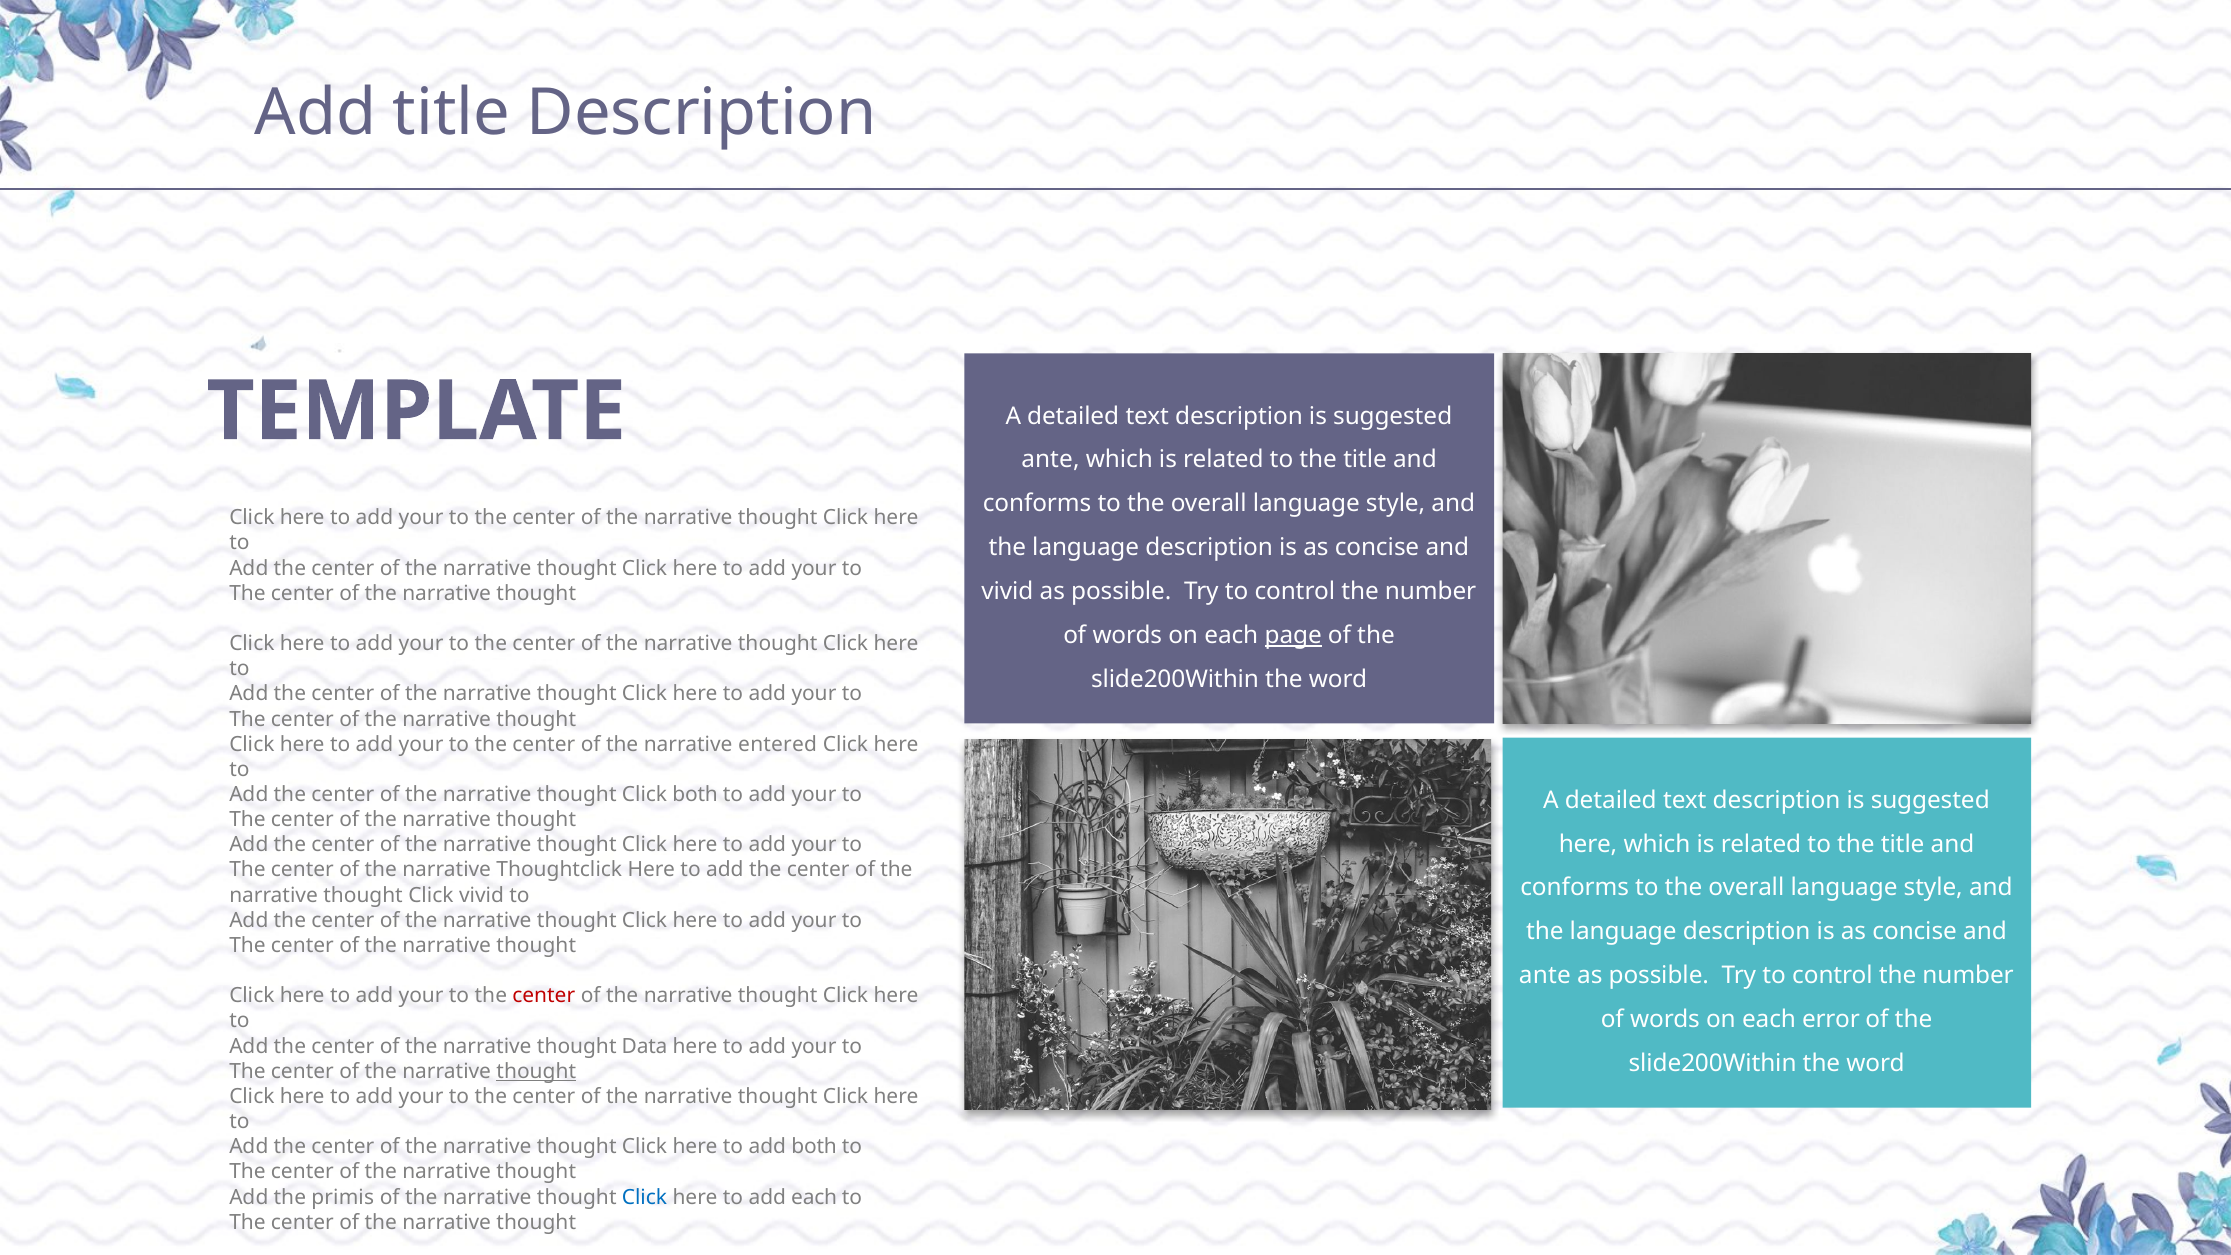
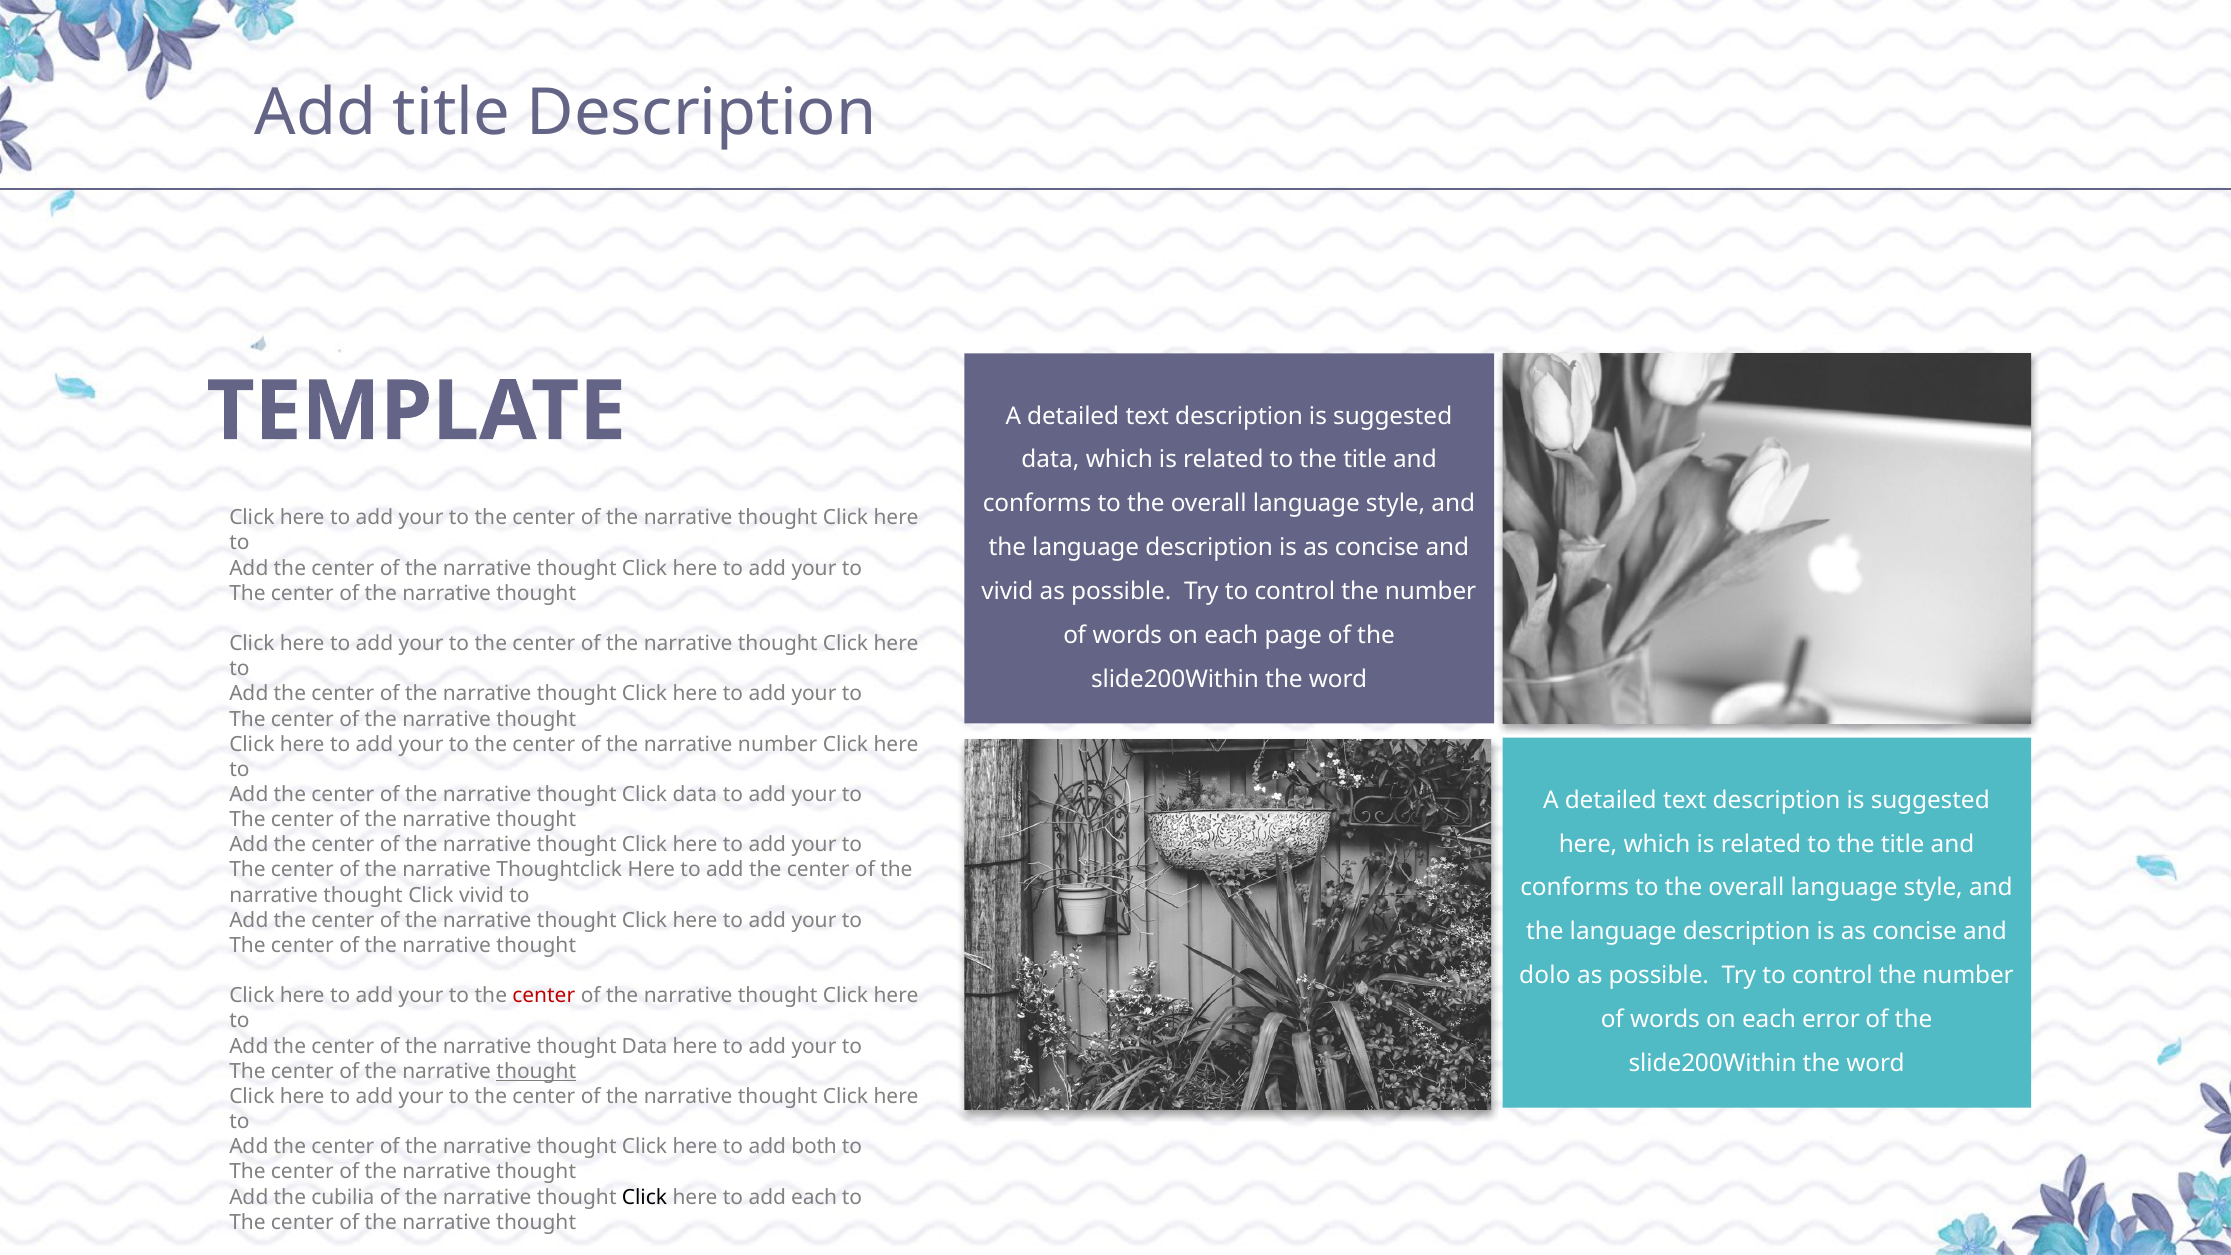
ante: ante -> data (1050, 460)
page underline: present -> none (1293, 636)
narrative entered: entered -> number (778, 745)
Click both: both -> data (695, 795)
ante: ante -> dolo (1545, 976)
primis: primis -> cubilia (343, 1198)
Click colour: blue -> black (644, 1198)
